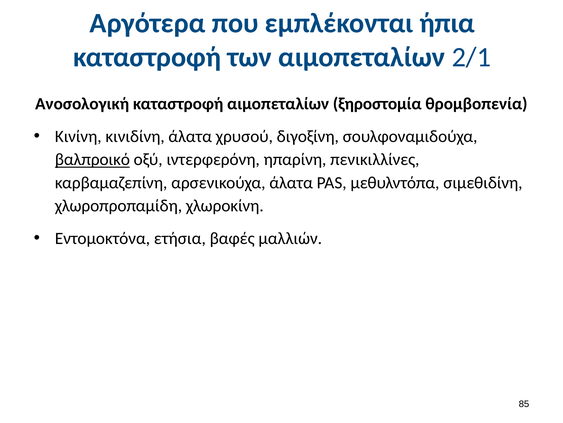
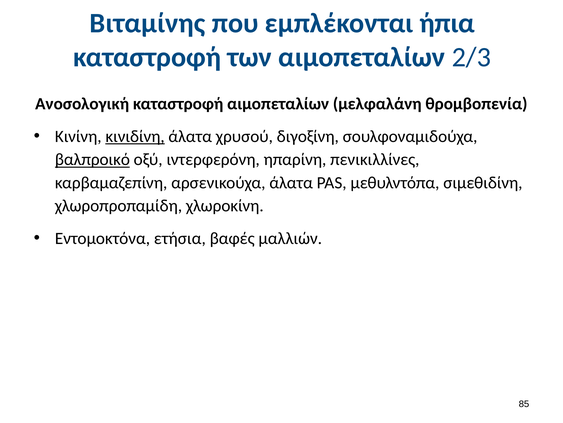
Αργότερα: Αργότερα -> Βιταμίνης (147, 23)
2/1: 2/1 -> 2/3 (471, 57)
ξηροστομία: ξηροστομία -> μελφαλάνη (377, 104)
κινιδίνη underline: none -> present (135, 136)
